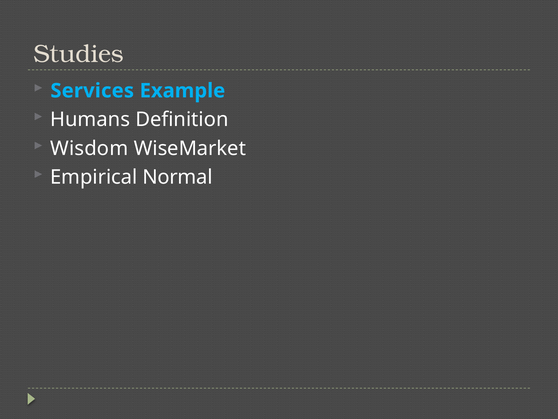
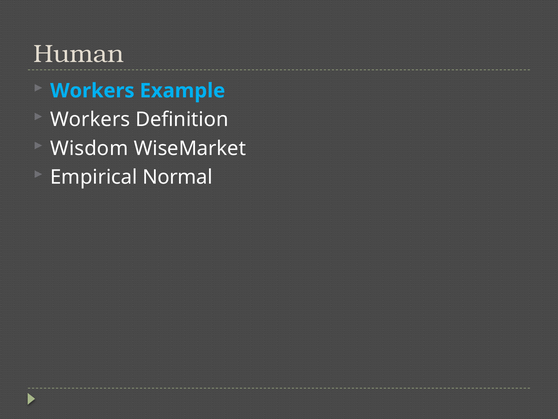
Studies: Studies -> Human (79, 54)
Services: Services -> Workers (92, 91)
Humans: Humans -> Workers (90, 119)
